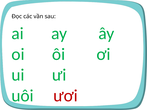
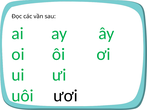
ươi colour: red -> black (65, 96)
